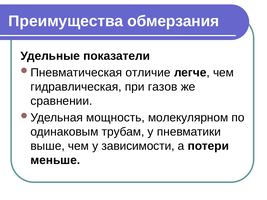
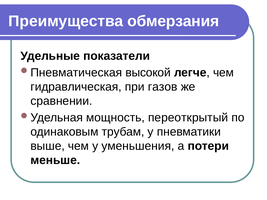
отличие: отличие -> высокой (148, 73)
молекулярном: молекулярном -> переоткрытый (188, 118)
зависимости: зависимости -> уменьшения (138, 146)
